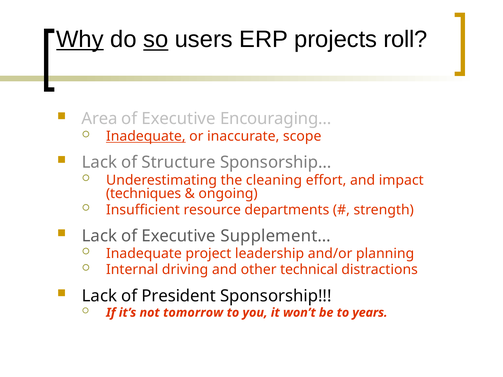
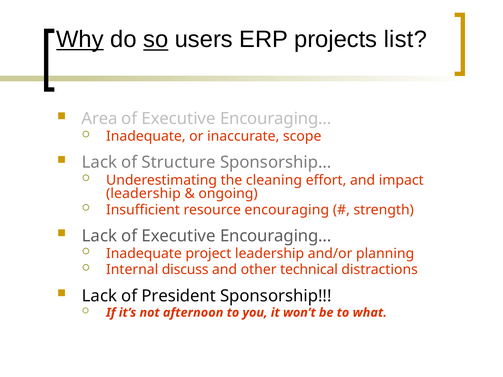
roll: roll -> list (405, 39)
Inadequate underline: present -> none (146, 136)
techniques: techniques -> leadership (143, 194)
departments: departments -> encouraging (287, 210)
Lack of Executive Supplement…: Supplement… -> Encouraging… (276, 236)
driving: driving -> discuss (185, 270)
tomorrow: tomorrow -> afternoon (193, 313)
years: years -> what (370, 313)
